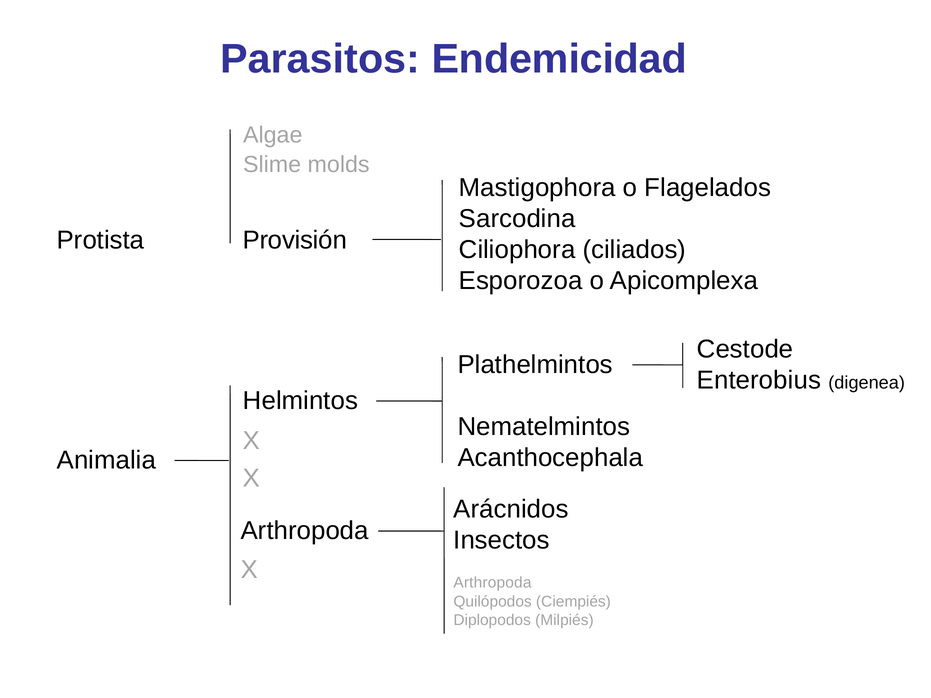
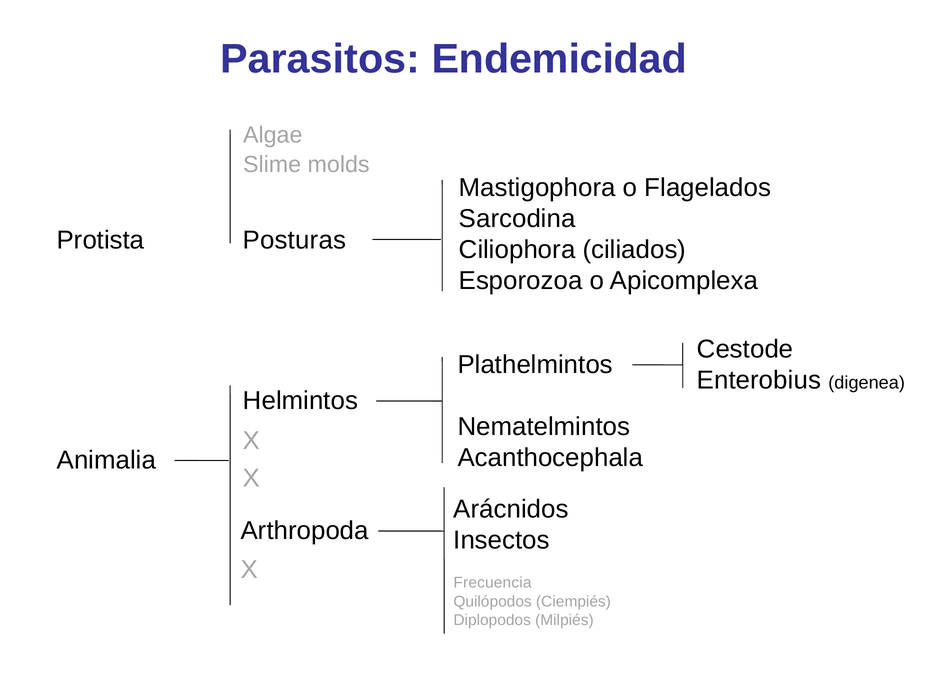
Provisión: Provisión -> Posturas (295, 240)
Arthropoda: Arthropoda -> Frecuencia (492, 583)
